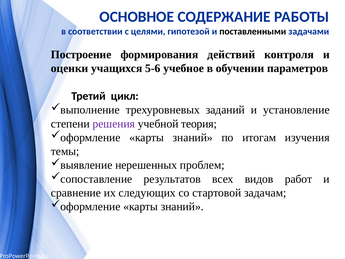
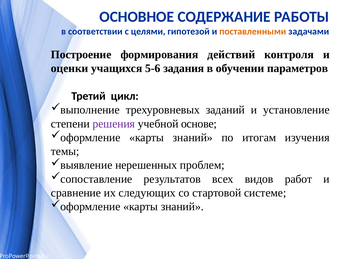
поставленными colour: black -> orange (253, 31)
учебное: учебное -> задания (184, 68)
теория: теория -> основе (199, 124)
задачам: задачам -> системе (265, 193)
